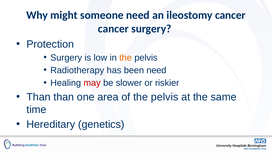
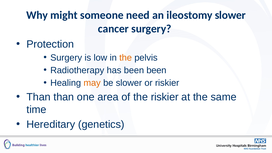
ileostomy cancer: cancer -> slower (230, 15)
been need: need -> been (156, 70)
may colour: red -> orange (92, 83)
of the pelvis: pelvis -> riskier (165, 97)
